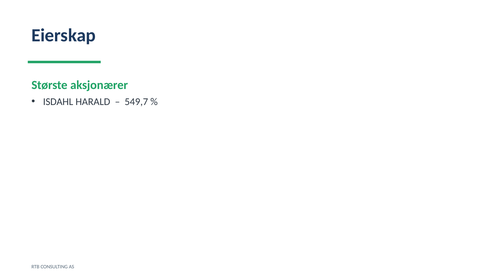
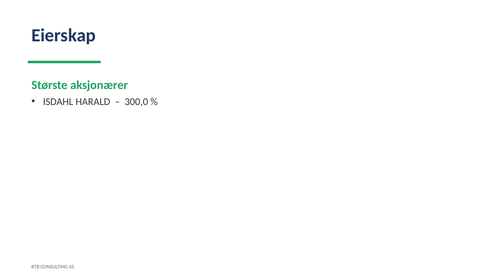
549,7: 549,7 -> 300,0 (136, 102)
